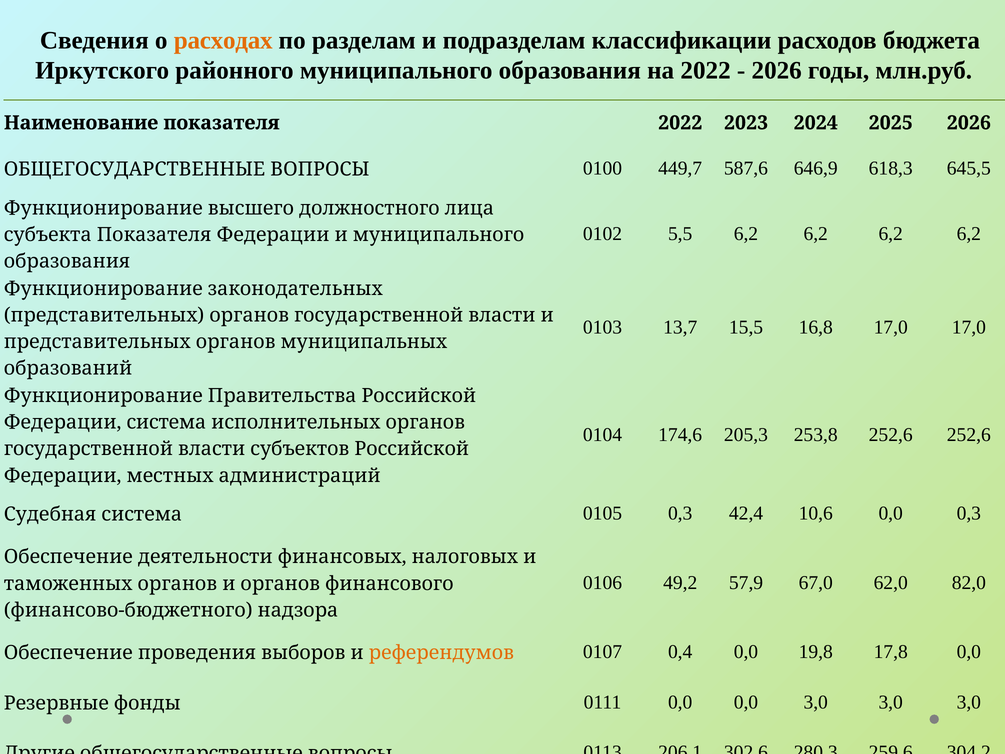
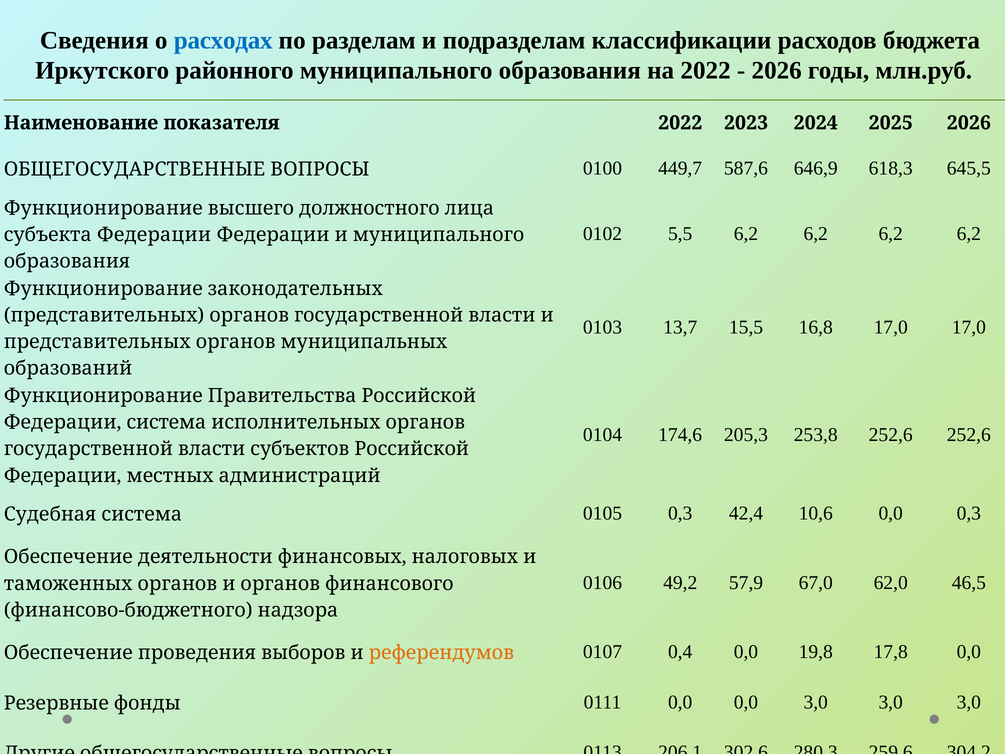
расходах colour: orange -> blue (223, 40)
субъекта Показателя: Показателя -> Федерации (154, 235)
82,0: 82,0 -> 46,5 (969, 582)
